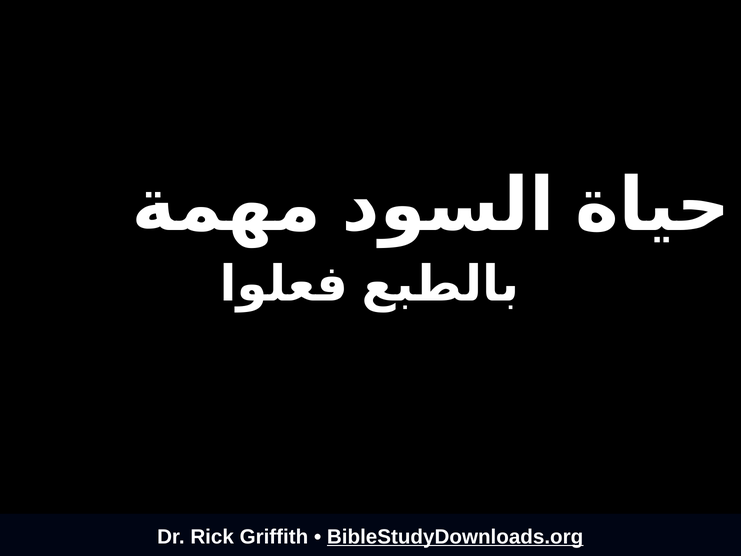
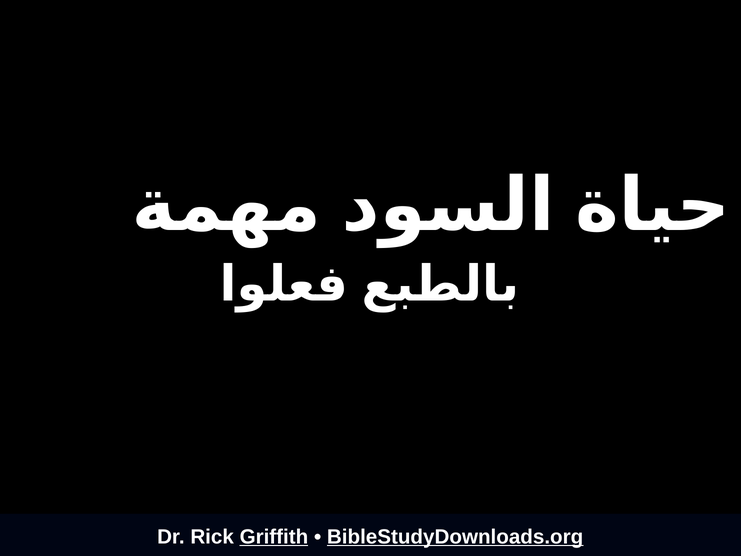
Griffith underline: none -> present (274, 537)
